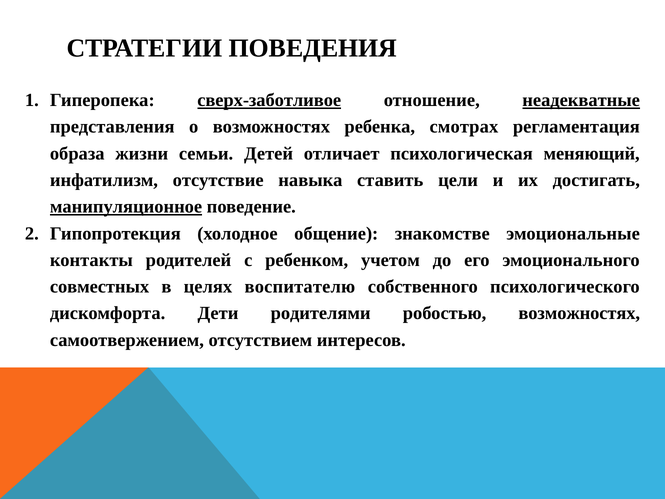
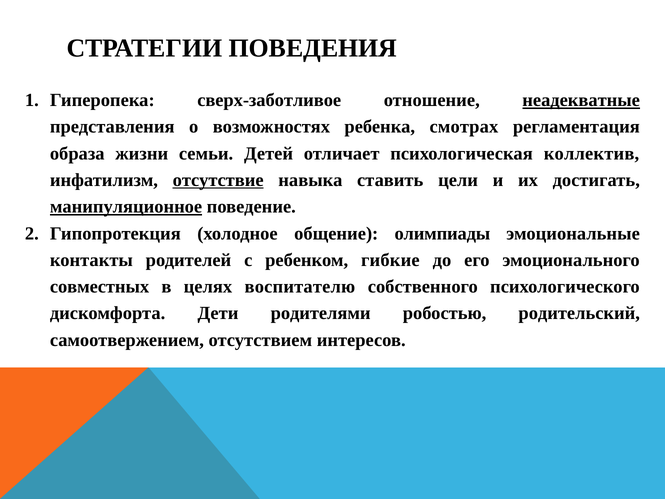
сверх-заботливое underline: present -> none (269, 100)
меняющий: меняющий -> коллектив (591, 153)
отсутствие underline: none -> present (218, 180)
знакомстве: знакомстве -> олимпиады (442, 233)
учетом: учетом -> гибкие (390, 260)
робостью возможностях: возможностях -> родительский (579, 313)
